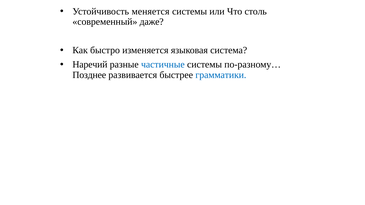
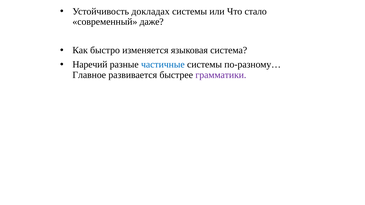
меняется: меняется -> докладах (151, 11)
столь: столь -> стало (256, 11)
Позднее: Позднее -> Главное (89, 75)
грамматики colour: blue -> purple (221, 75)
